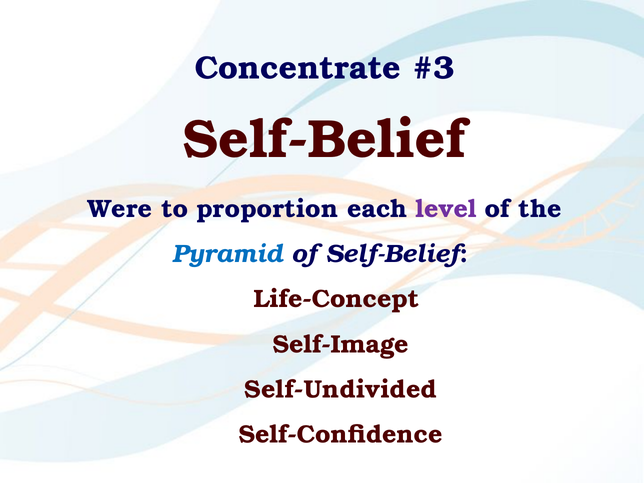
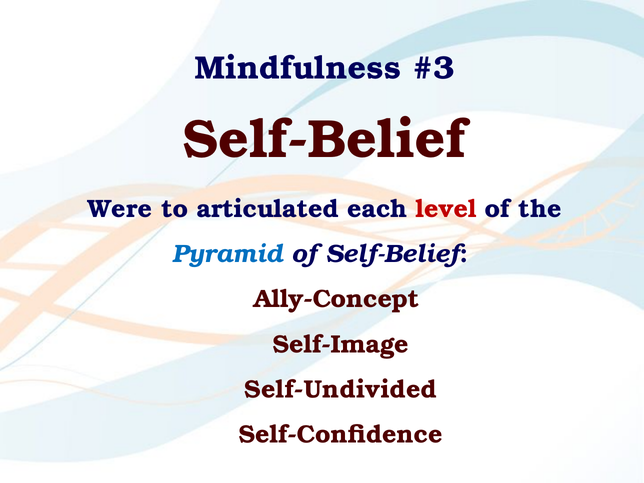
Concentrate: Concentrate -> Mindfulness (298, 68)
proportion: proportion -> articulated (268, 209)
level colour: purple -> red (446, 209)
Life-Concept: Life-Concept -> Ally-Concept (337, 299)
